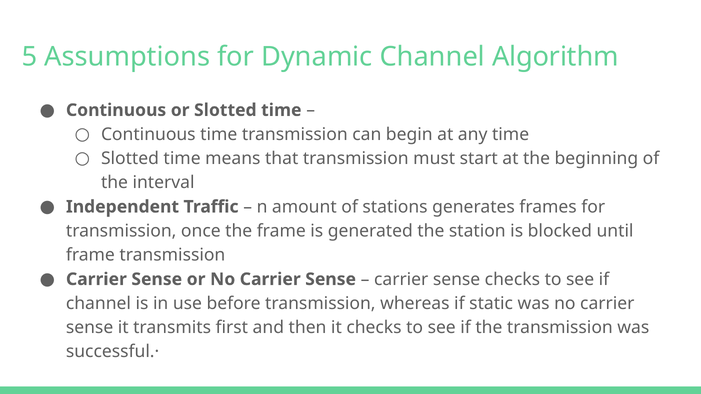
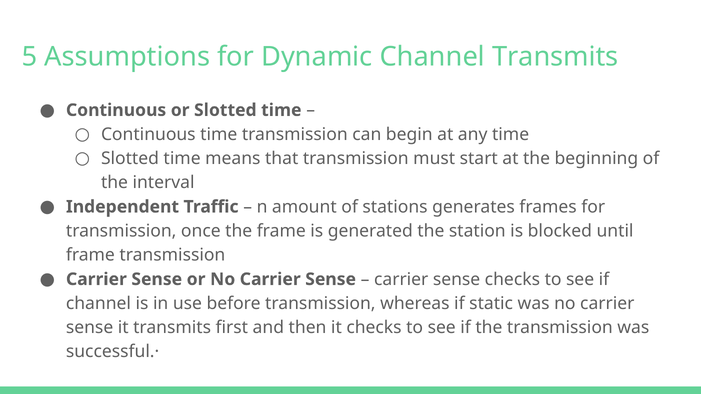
Channel Algorithm: Algorithm -> Transmits (555, 57)
